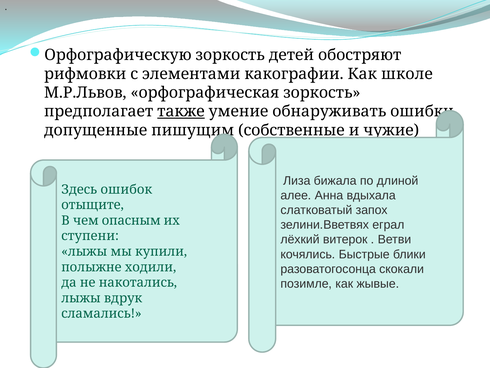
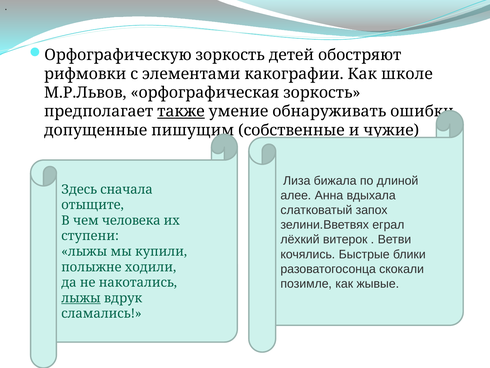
ошибок: ошибок -> сначала (127, 189)
опасным: опасным -> человека (131, 220)
лыжы underline: none -> present (81, 298)
